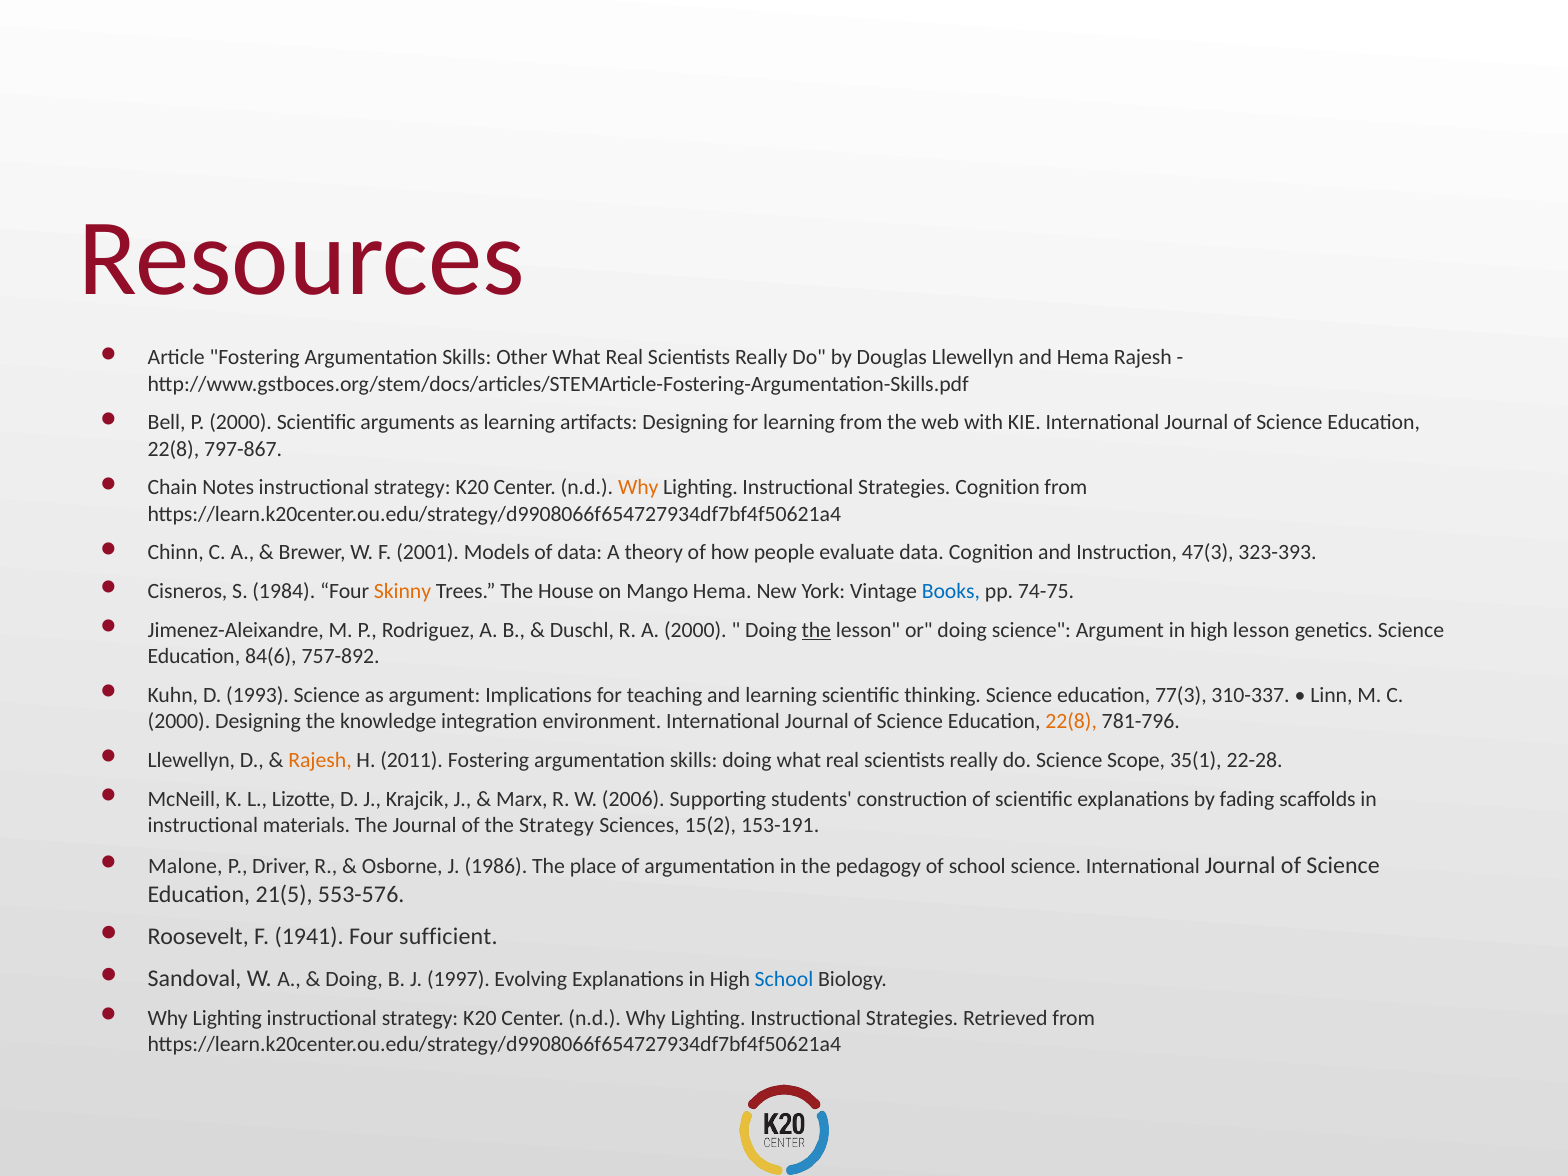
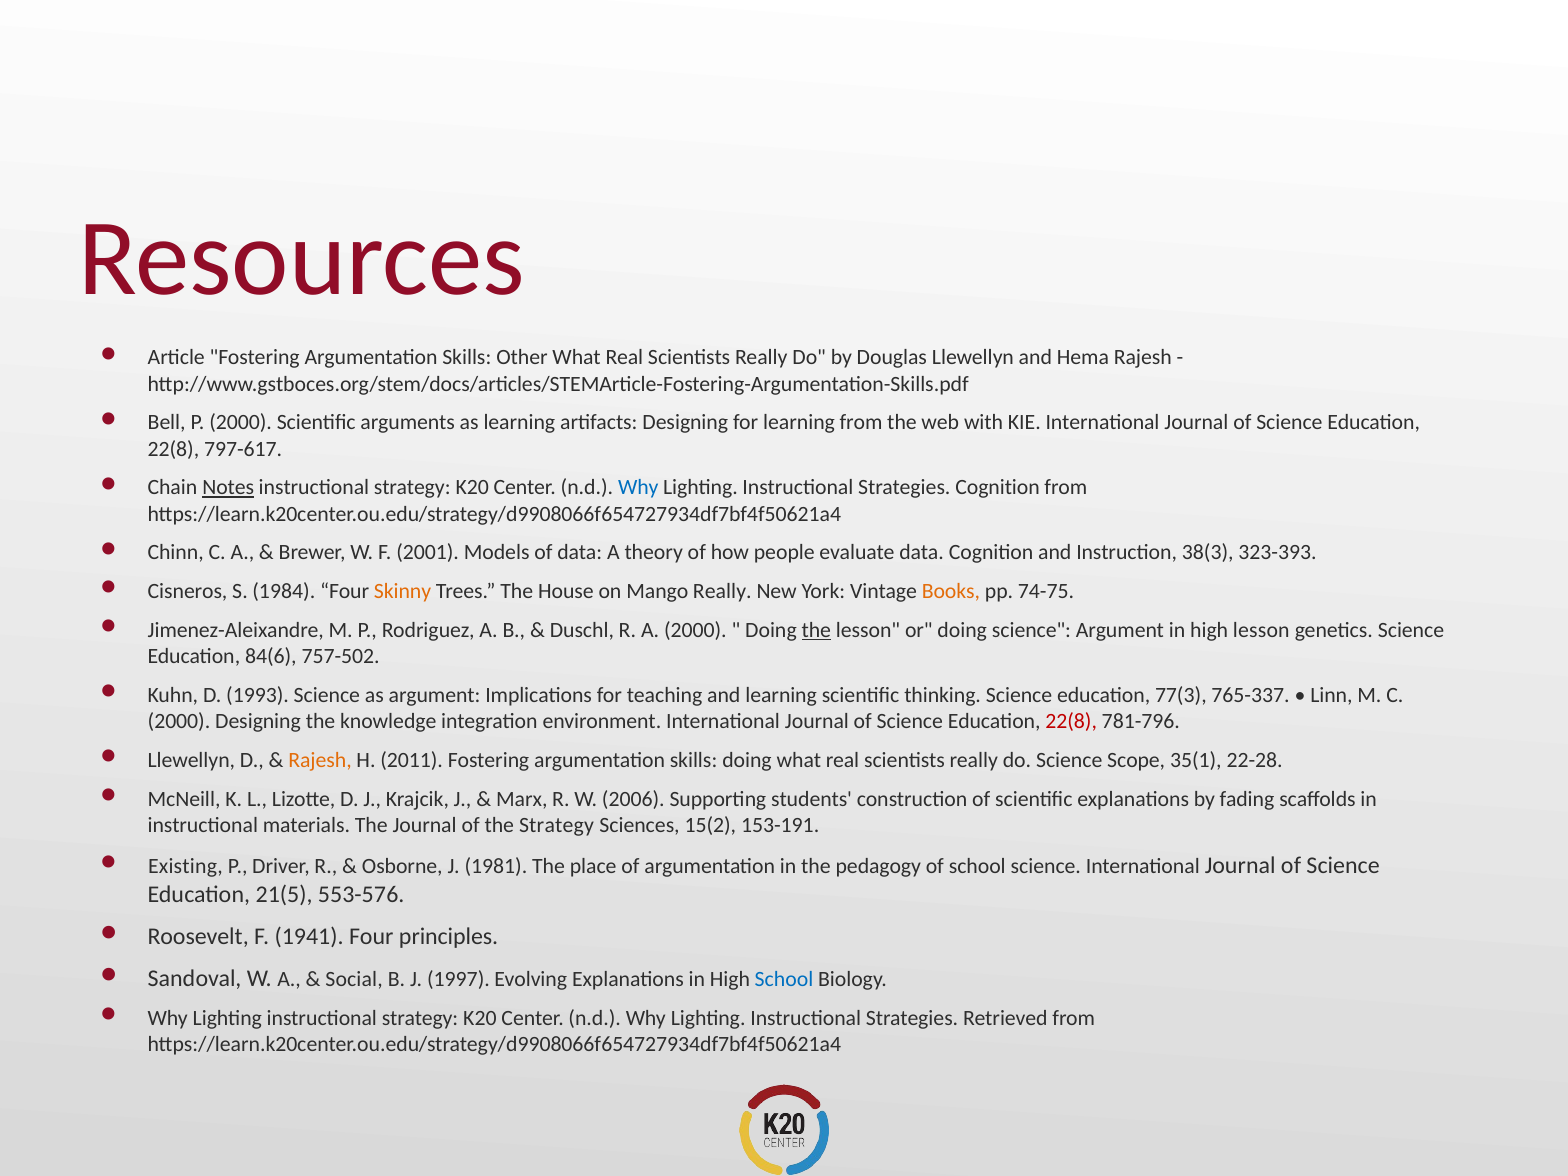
797-867: 797-867 -> 797-617 (243, 449)
Notes underline: none -> present (228, 488)
Why colour: orange -> blue (638, 488)
47(3: 47(3 -> 38(3 (1208, 553)
Mango Hema: Hema -> Really (722, 591)
Books colour: blue -> orange (951, 591)
757-892: 757-892 -> 757-502 (341, 656)
310-337: 310-337 -> 765-337 (1251, 695)
22(8 colour: orange -> red (1071, 721)
Malone: Malone -> Existing (185, 867)
1986: 1986 -> 1981 (496, 867)
sufficient: sufficient -> principles (449, 937)
Doing: Doing -> Social (354, 979)
